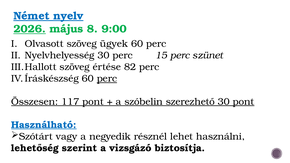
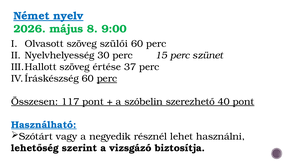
2026 underline: present -> none (30, 29)
ügyek: ügyek -> szülői (114, 44)
82: 82 -> 37 (130, 67)
szerezhető 30: 30 -> 40 (224, 102)
